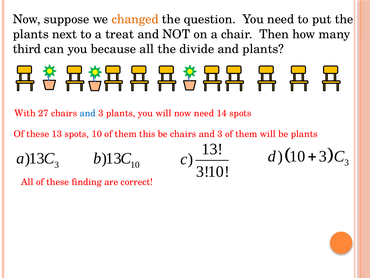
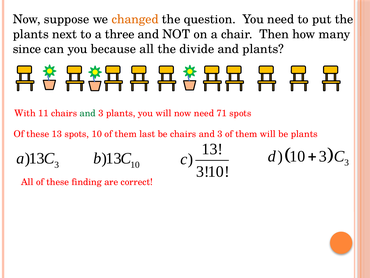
treat: treat -> three (120, 34)
third: third -> since (27, 49)
27: 27 -> 11 (43, 113)
and colour: blue -> green (88, 113)
14: 14 -> 71 (222, 113)
this: this -> last (147, 134)
